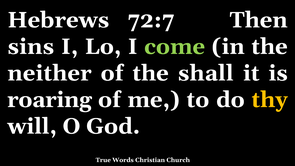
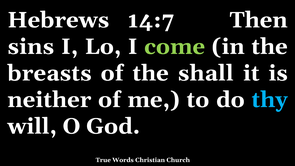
72:7: 72:7 -> 14:7 (151, 20)
neither: neither -> breasts (49, 73)
roaring: roaring -> neither (49, 100)
thy colour: yellow -> light blue (270, 100)
